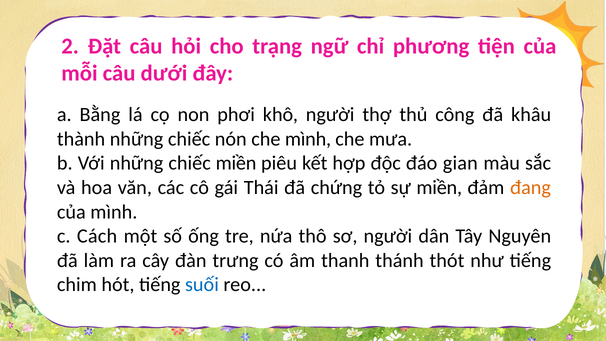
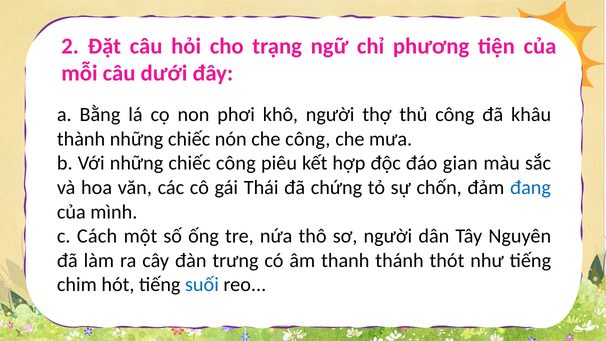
che mình: mình -> công (308, 139)
chiếc miền: miền -> công (236, 163)
sự miền: miền -> chốn (439, 188)
đang colour: orange -> blue (530, 188)
